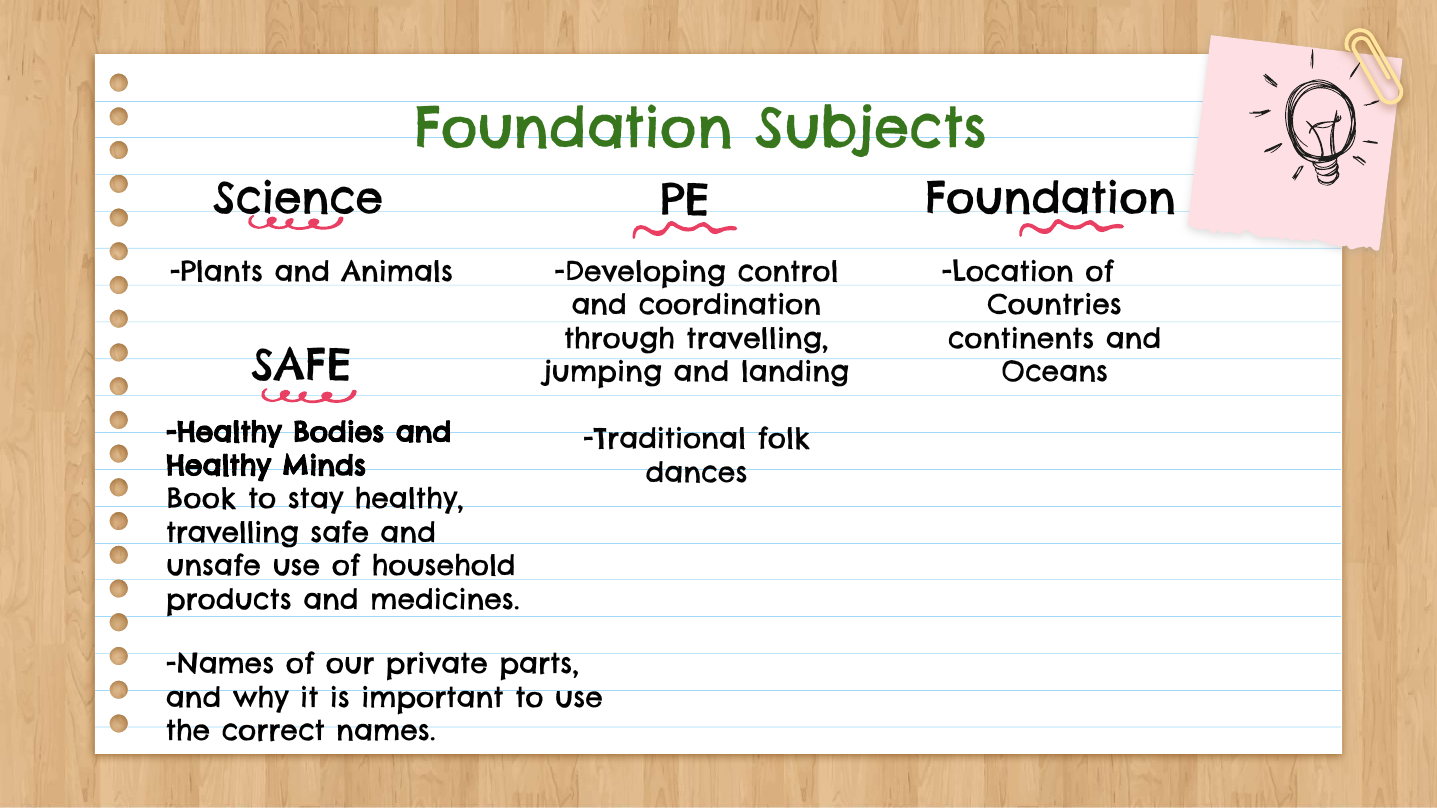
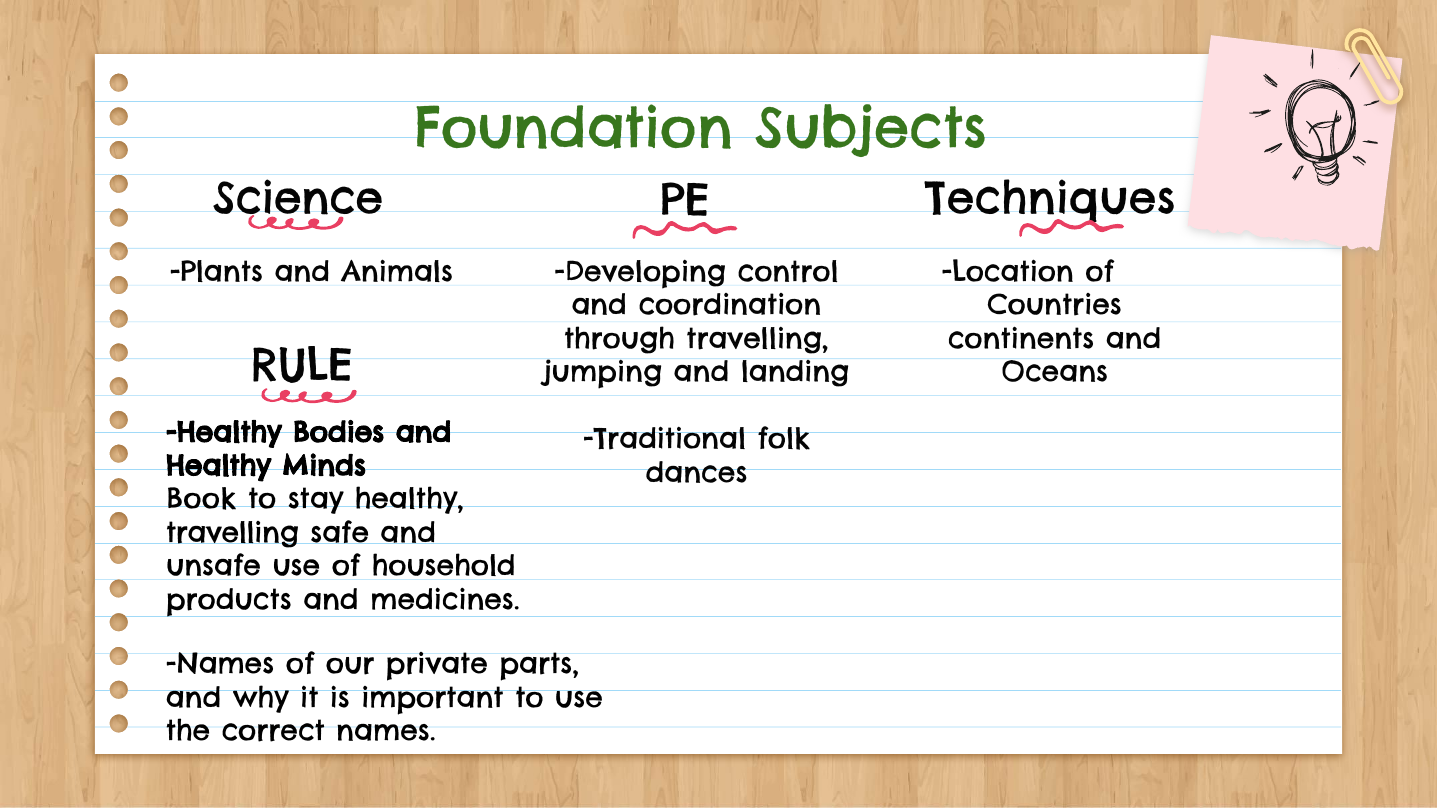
Foundation: Foundation -> Techniques (1050, 199)
SAFE: SAFE -> RULE (302, 366)
